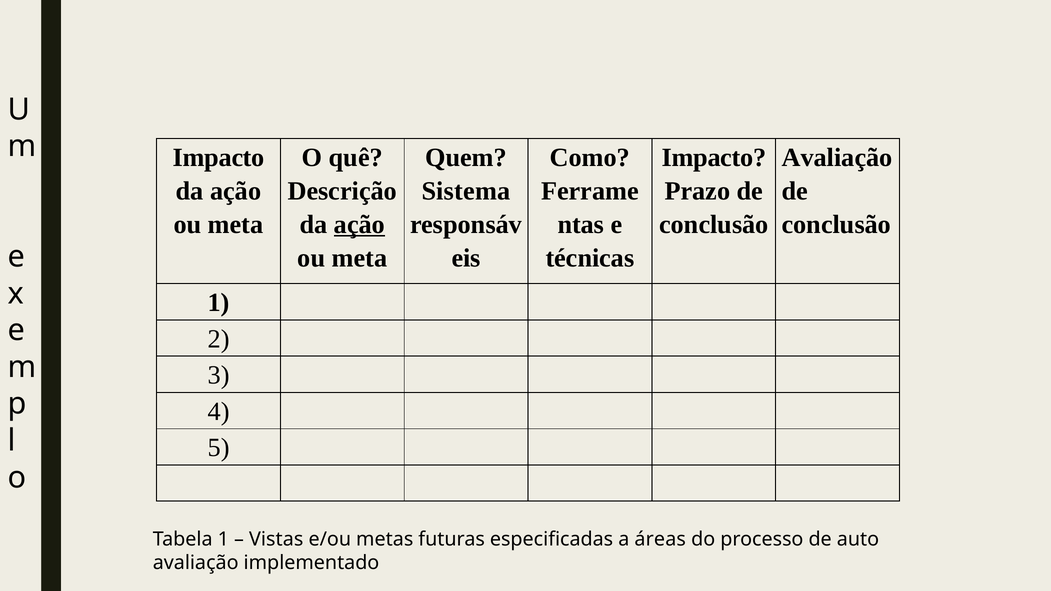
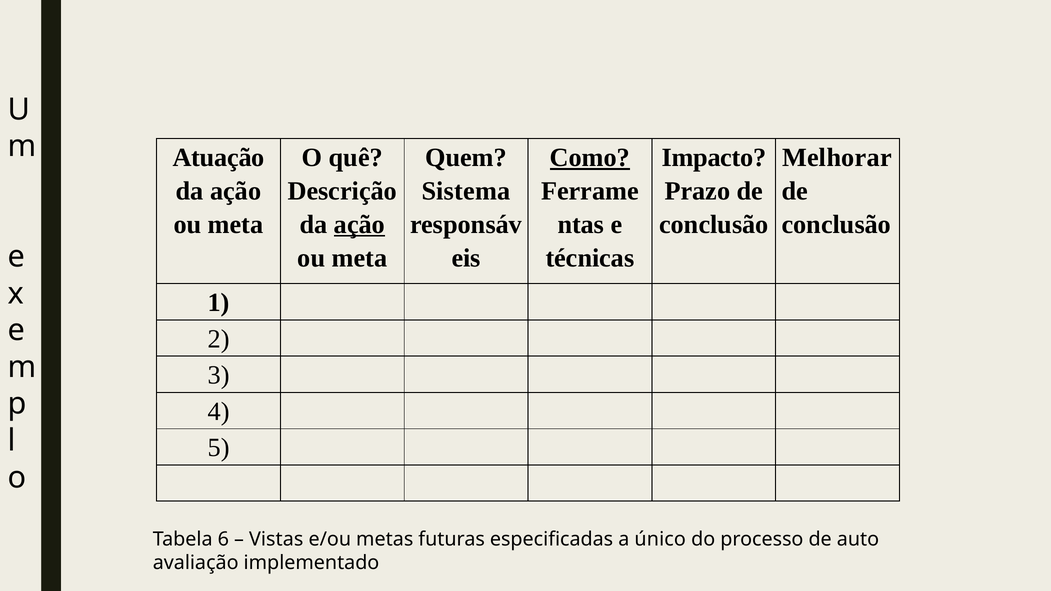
Impacto: Impacto -> Atuação (219, 158)
Como underline: none -> present (590, 158)
Avaliação: Avaliação -> Melhorar (837, 158)
Tabela 1: 1 -> 6 (223, 539)
áreas: áreas -> único (660, 539)
